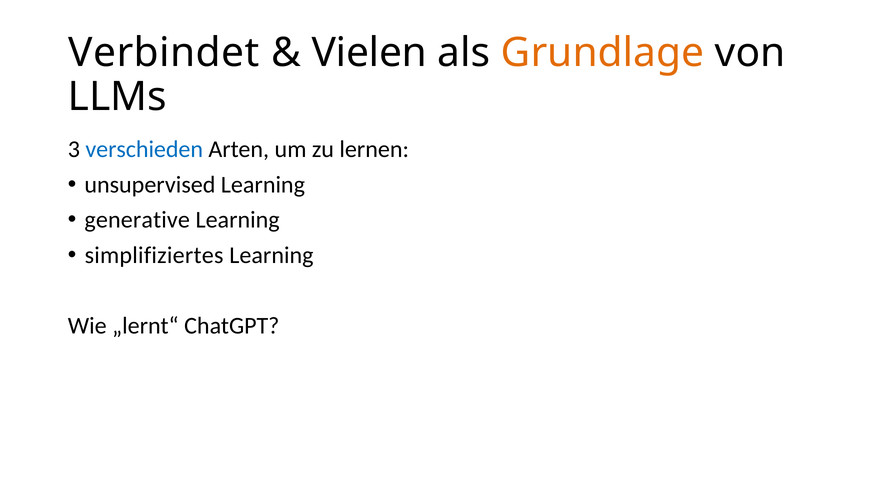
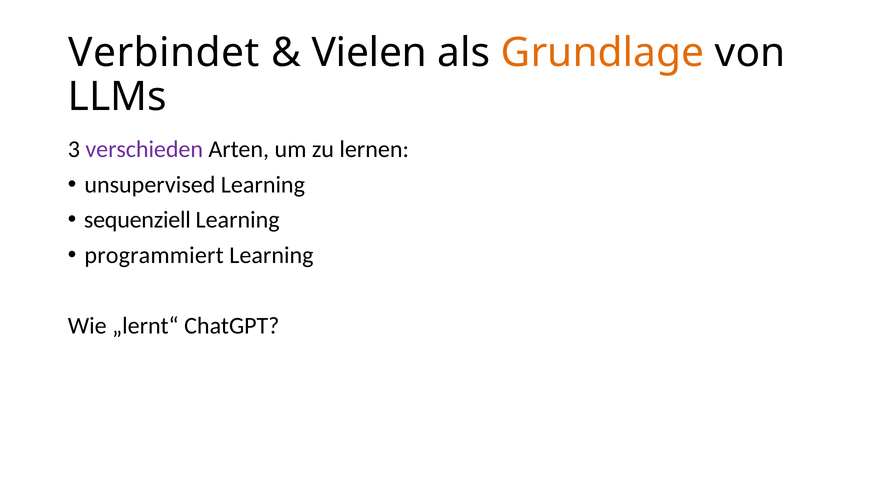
verschieden colour: blue -> purple (144, 149)
generative: generative -> sequenziell (137, 220)
simplifiziertes: simplifiziertes -> programmiert (154, 255)
